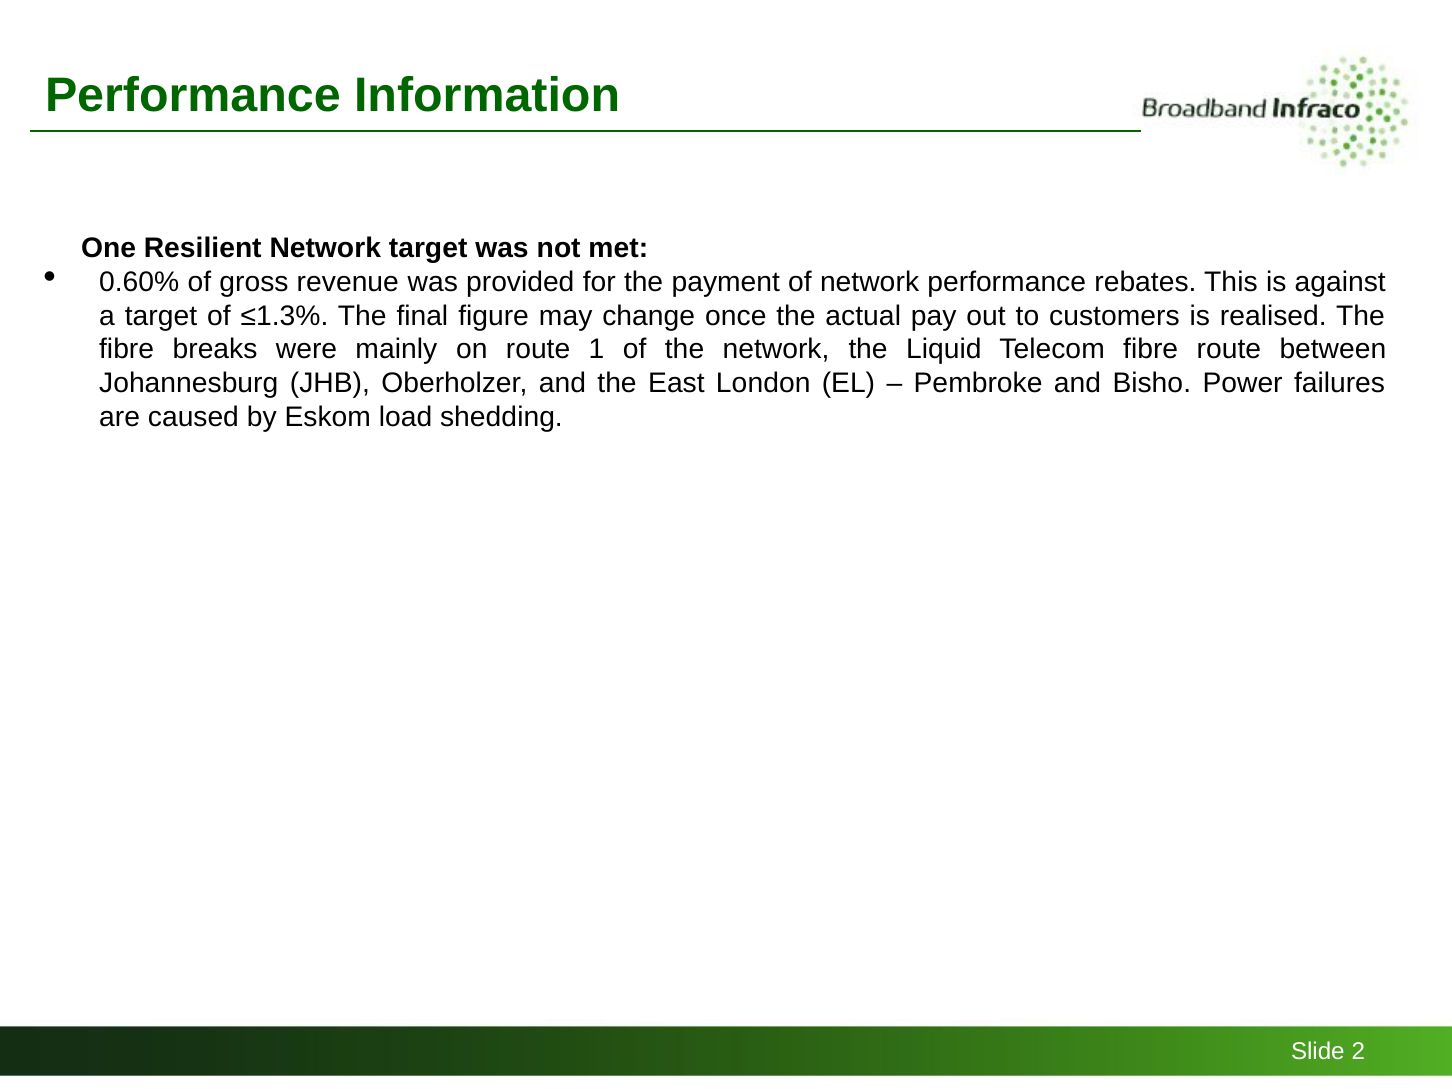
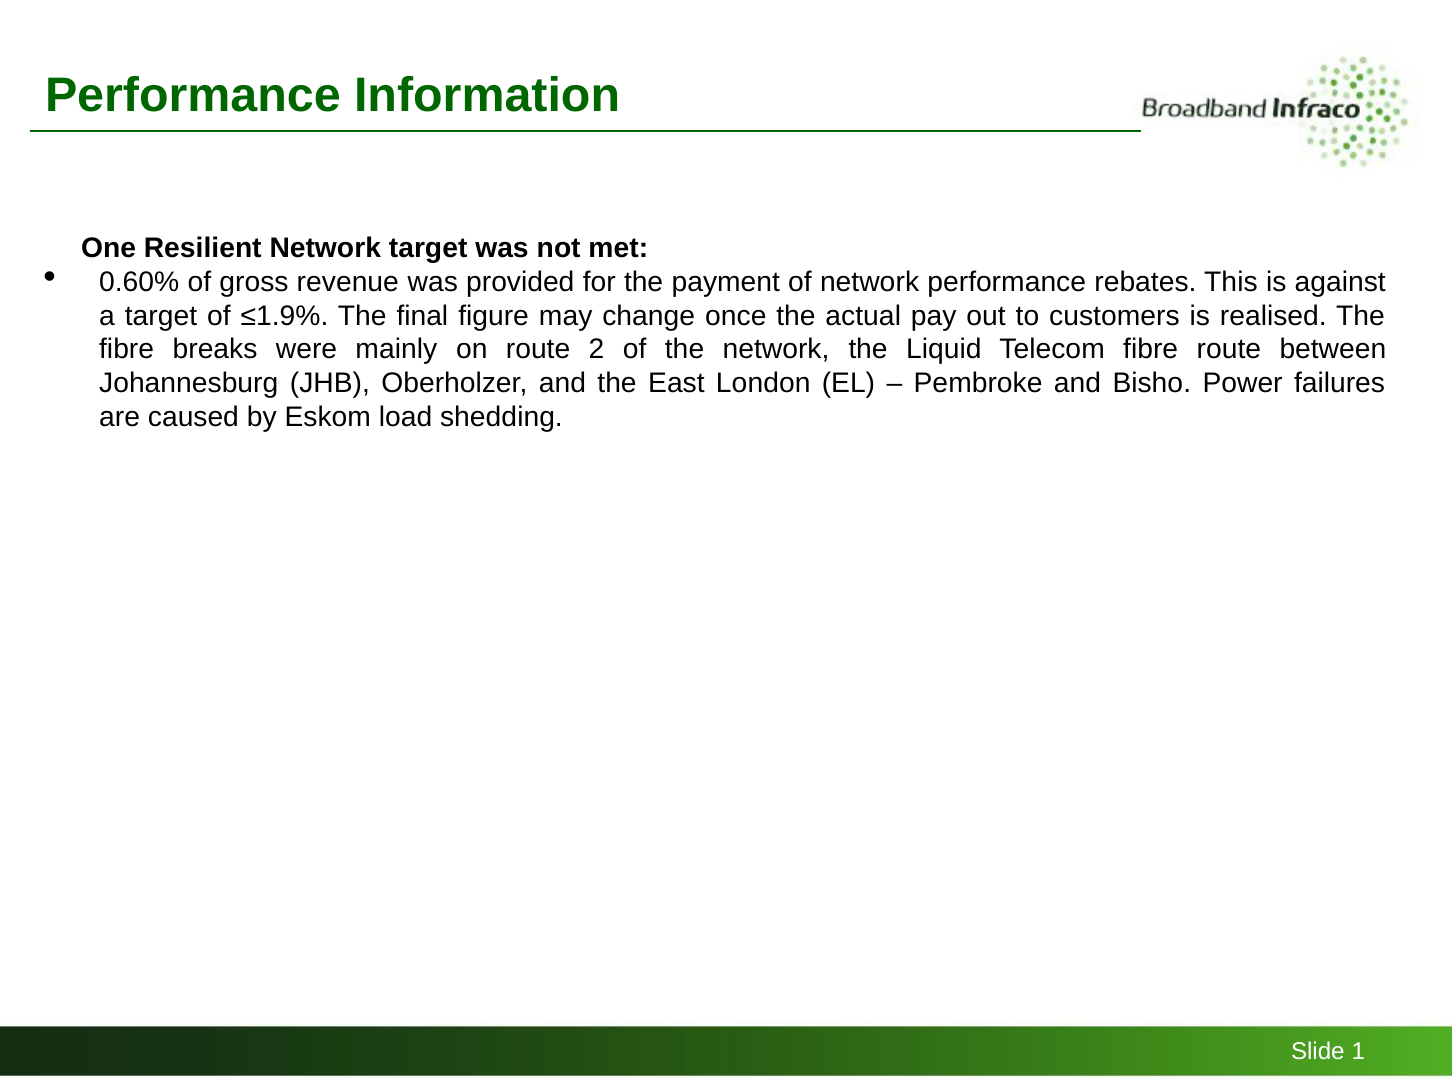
≤1.3%: ≤1.3% -> ≤1.9% (284, 316)
1: 1 -> 2 (597, 350)
2: 2 -> 1 (1358, 1052)
